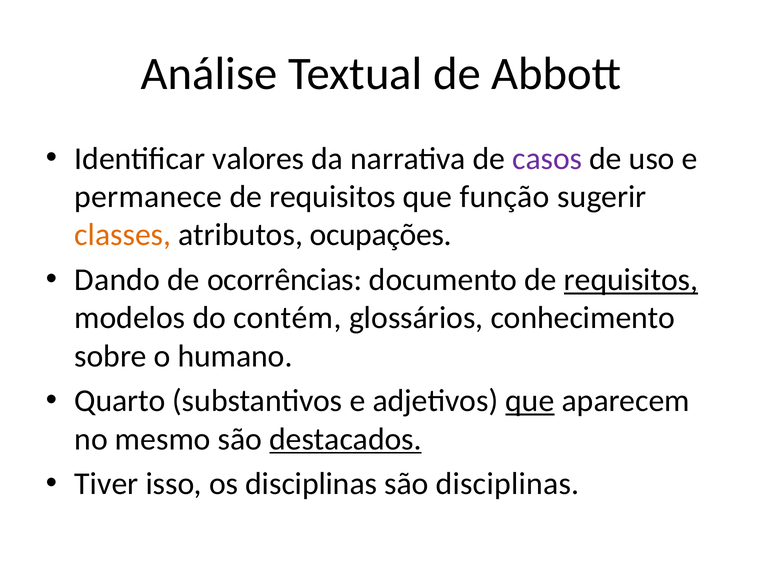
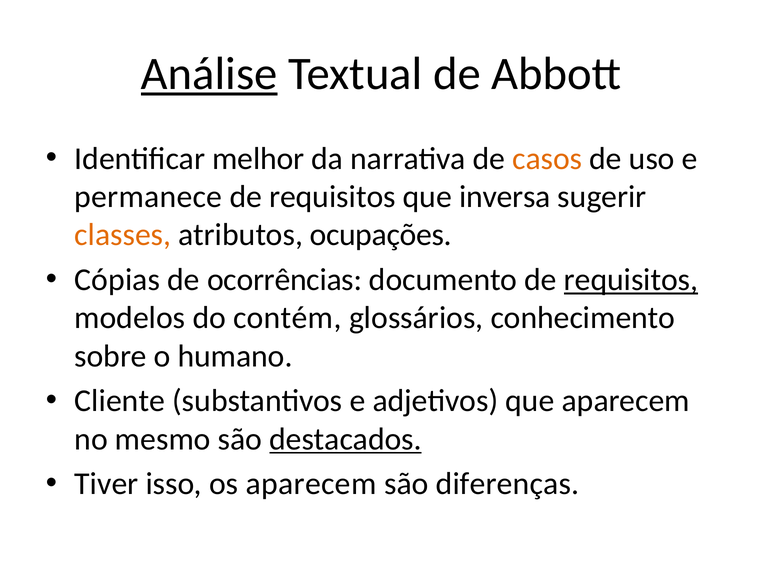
Análise underline: none -> present (209, 74)
valores: valores -> melhor (258, 159)
casos colour: purple -> orange (547, 159)
função: função -> inversa (505, 197)
Dando: Dando -> Cópias (117, 280)
Quarto: Quarto -> Cliente (120, 401)
que underline: present -> none (530, 401)
os disciplinas: disciplinas -> aparecem (311, 484)
são disciplinas: disciplinas -> diferenças (508, 484)
